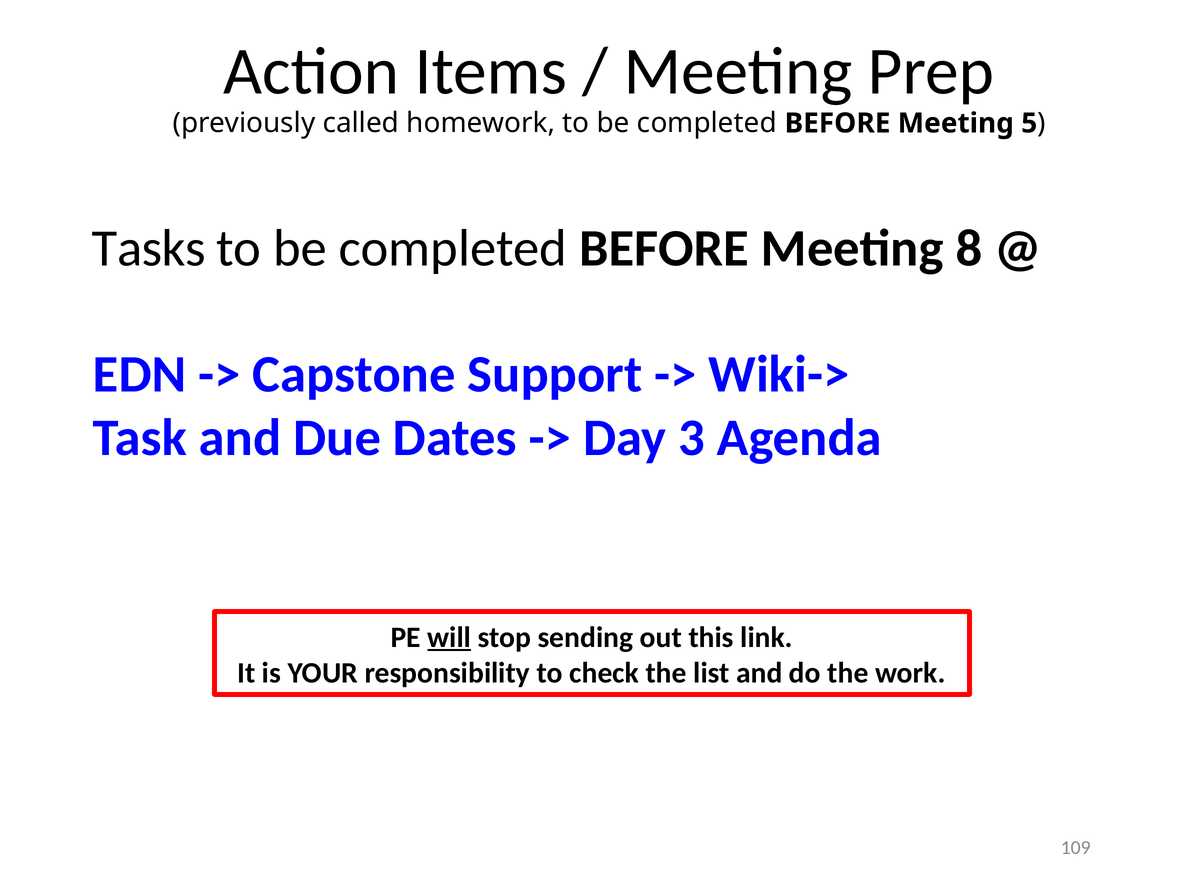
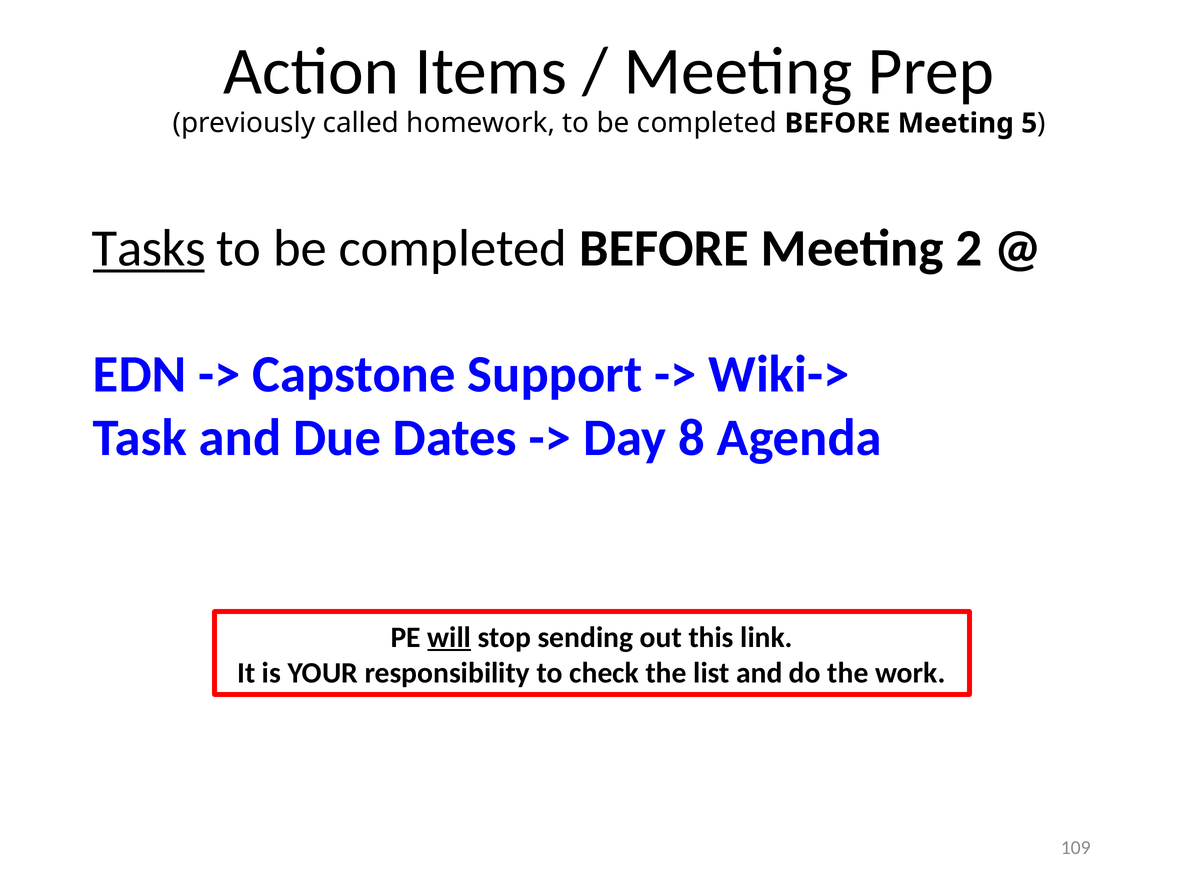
Tasks underline: none -> present (149, 248)
8: 8 -> 2 (969, 248)
3: 3 -> 8 (691, 438)
